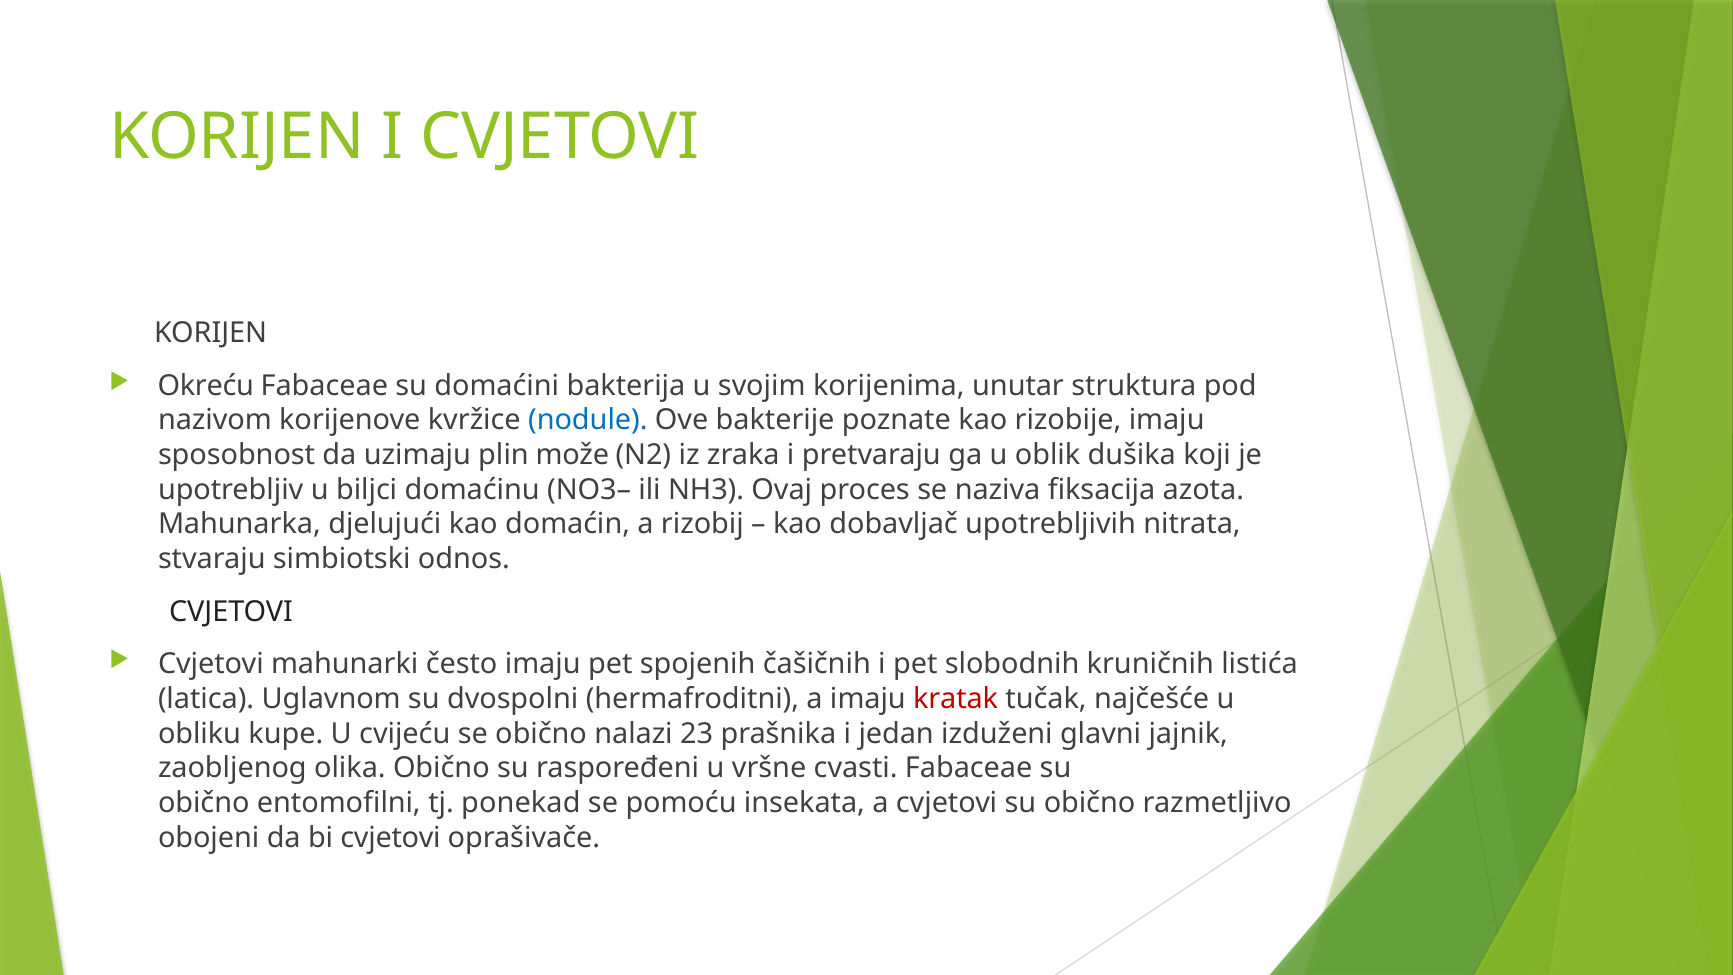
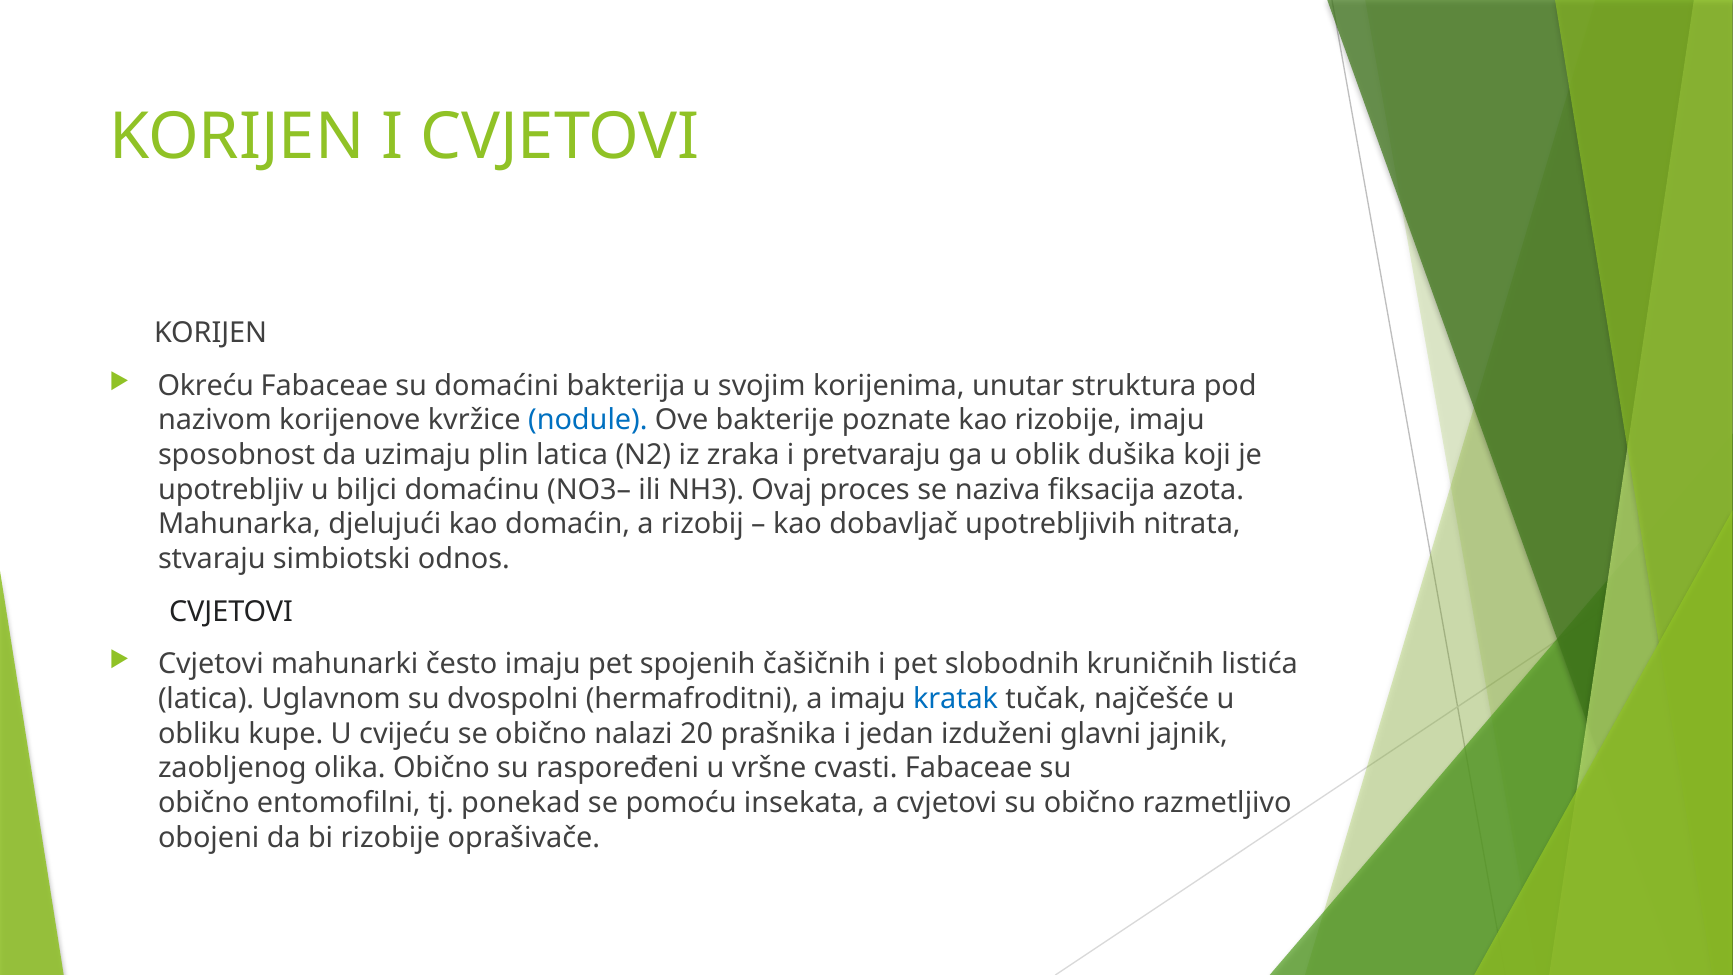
plin može: može -> latica (572, 455)
kratak colour: red -> blue (956, 699)
23: 23 -> 20 (697, 734)
bi cvjetovi: cvjetovi -> rizobije (390, 838)
